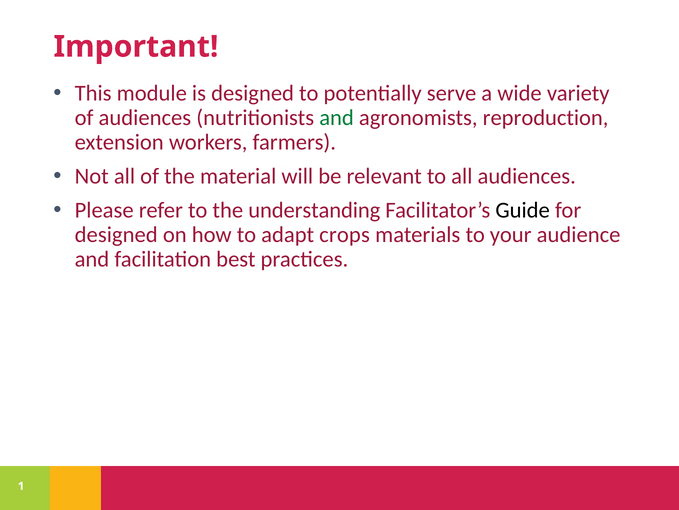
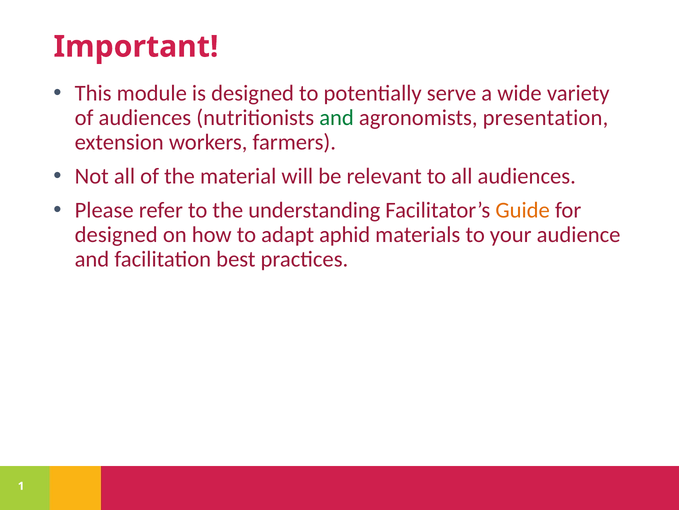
reproduction: reproduction -> presentation (545, 118)
Guide colour: black -> orange (523, 210)
crops: crops -> aphid (345, 234)
